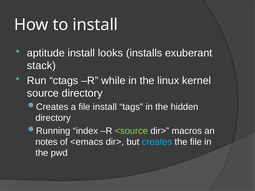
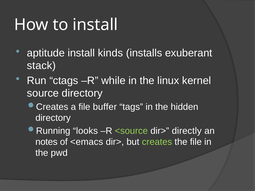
looks: looks -> kinds (110, 53)
file install: install -> buffer (105, 107)
index: index -> looks (85, 131)
macros: macros -> directly (187, 131)
creates colour: light blue -> light green (157, 142)
